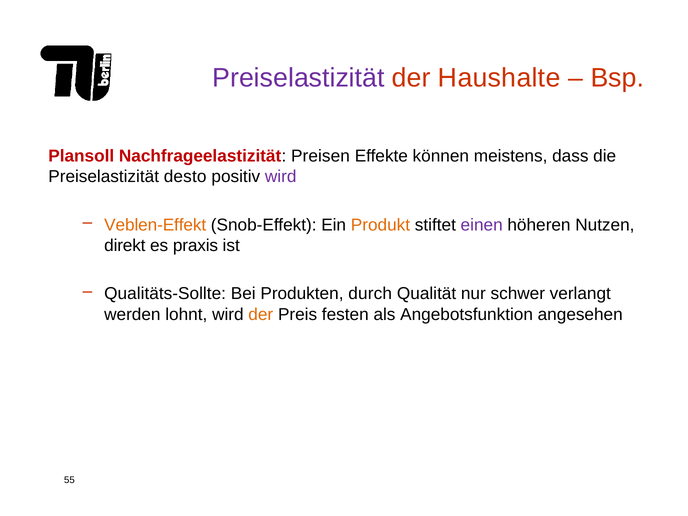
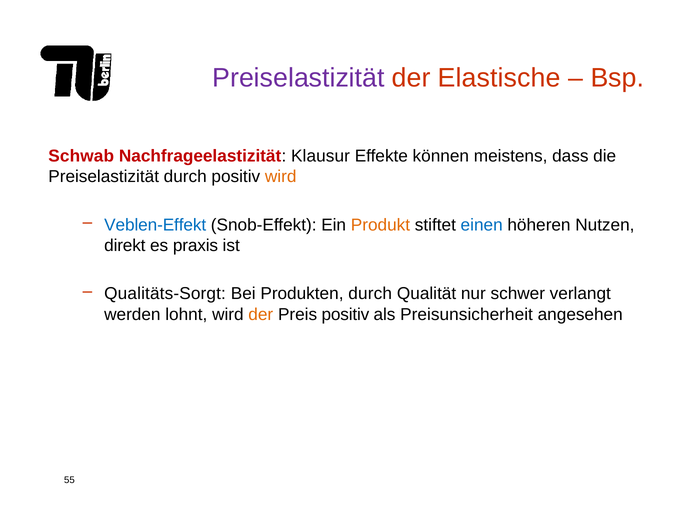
Haushalte: Haushalte -> Elastische (499, 78)
Plansoll: Plansoll -> Schwab (81, 156)
Preisen: Preisen -> Klausur (320, 156)
Preiselastizität desto: desto -> durch (185, 177)
wird colour: purple -> orange (281, 177)
Veblen-Effekt colour: orange -> blue (155, 225)
einen colour: purple -> blue (482, 225)
Qualitäts-Sollte: Qualitäts-Sollte -> Qualitäts-Sorgt (165, 294)
Preis festen: festen -> positiv (345, 314)
Angebotsfunktion: Angebotsfunktion -> Preisunsicherheit (467, 314)
